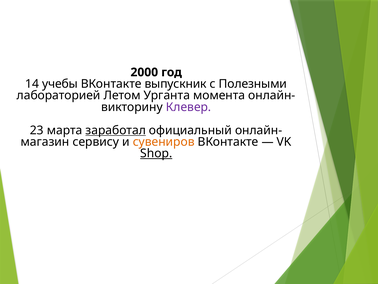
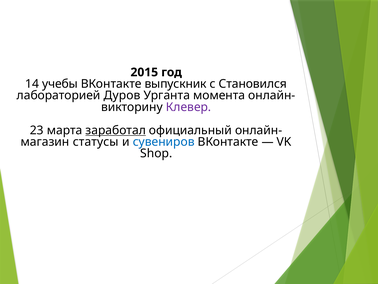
2000: 2000 -> 2015 (144, 72)
Полезными: Полезными -> Становился (253, 84)
Летом: Летом -> Дуров (122, 95)
сервису: сервису -> статусы (96, 142)
сувениров colour: orange -> blue (164, 142)
Shop underline: present -> none (156, 153)
